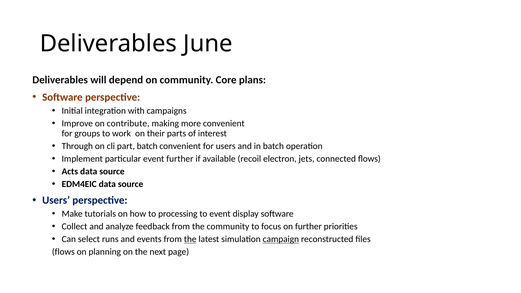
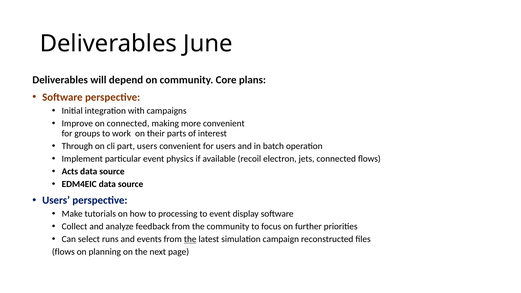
on contribute: contribute -> connected (128, 123)
part batch: batch -> users (147, 146)
event further: further -> physics (180, 159)
campaign underline: present -> none (281, 239)
